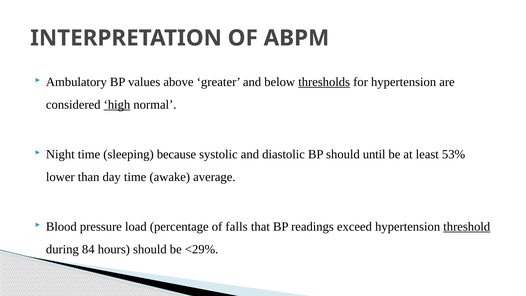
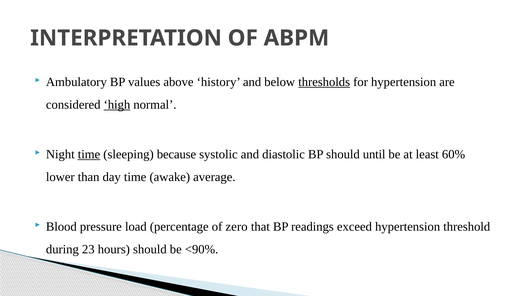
greater: greater -> history (219, 82)
time underline: none -> present (89, 154)
53%: 53% -> 60% (454, 154)
falls: falls -> zero (237, 227)
threshold underline: present -> none (467, 227)
84: 84 -> 23 (88, 249)
<29%: <29% -> <90% (202, 249)
